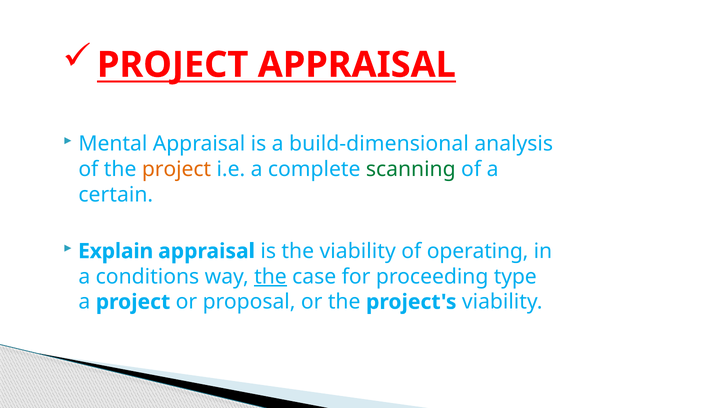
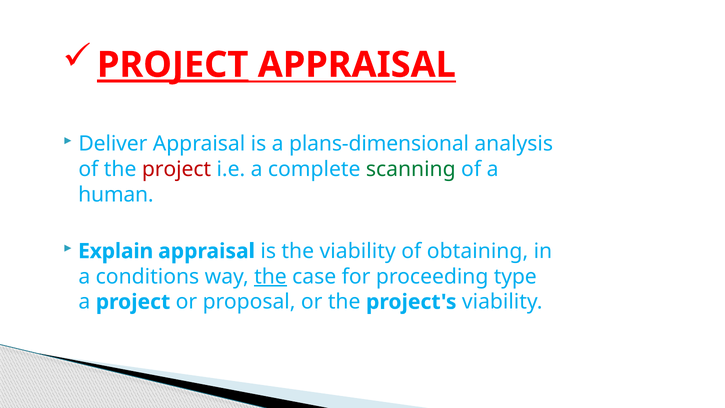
PROJECT underline: none -> present (173, 65)
Mental: Mental -> Deliver (113, 144)
build-dimensional: build-dimensional -> plans-dimensional (379, 144)
project colour: orange -> red (177, 169)
certain: certain -> human (116, 194)
operating: operating -> obtaining (478, 251)
